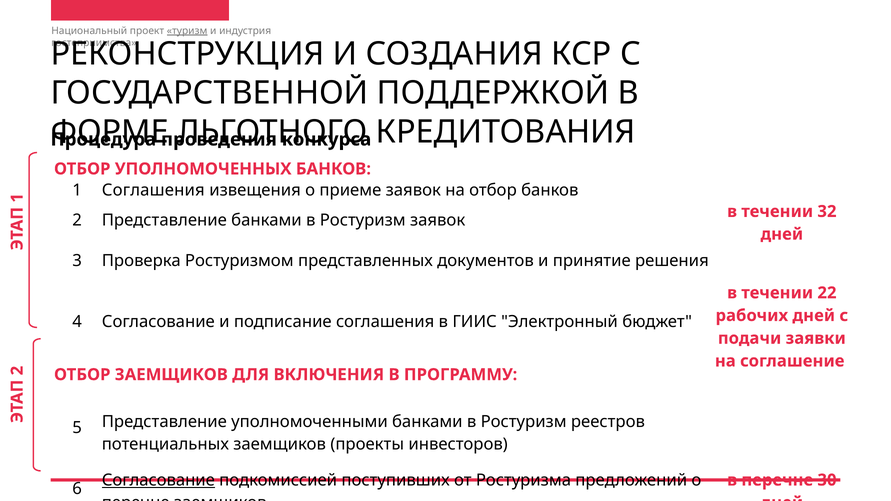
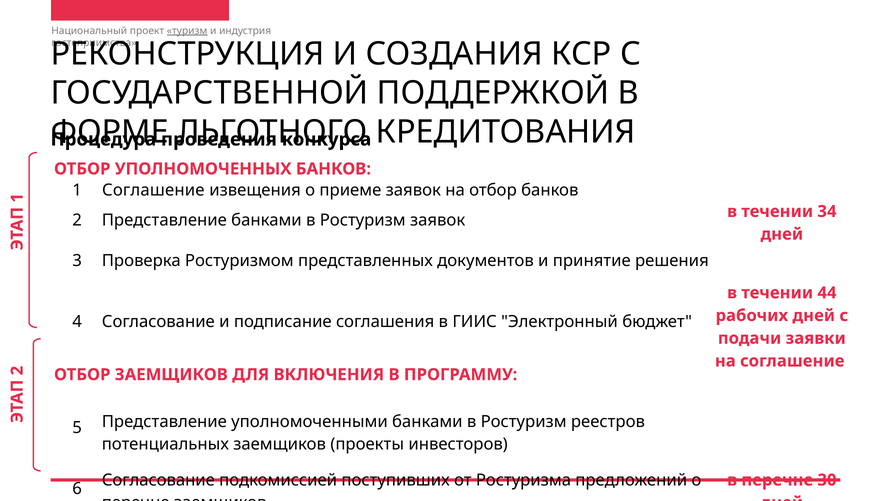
1 Соглашения: Соглашения -> Соглашение (153, 191)
32: 32 -> 34 (827, 212)
22: 22 -> 44 (827, 293)
Согласование underline: present -> none (158, 480)
